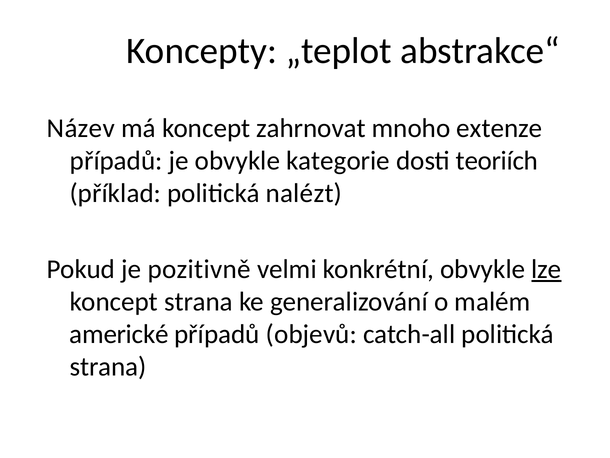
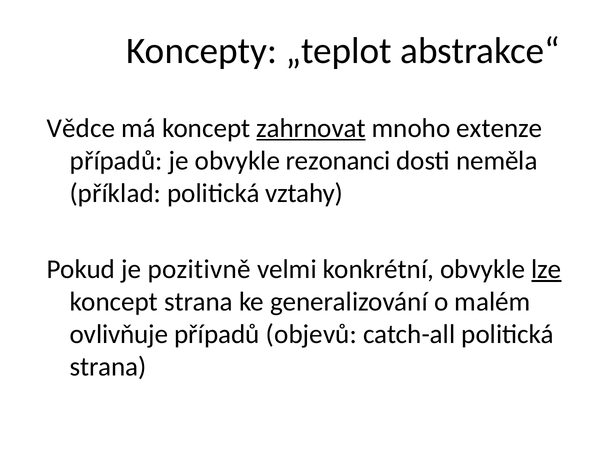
Název: Název -> Vědce (81, 128)
zahrnovat underline: none -> present (311, 128)
kategorie: kategorie -> rezonanci (338, 161)
teoriích: teoriích -> neměla (497, 161)
nalézt: nalézt -> vztahy (304, 193)
americké: americké -> ovlivňuje (119, 334)
